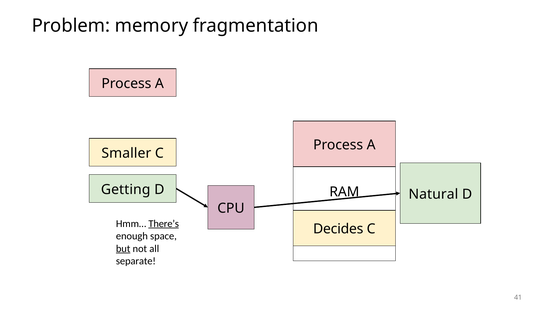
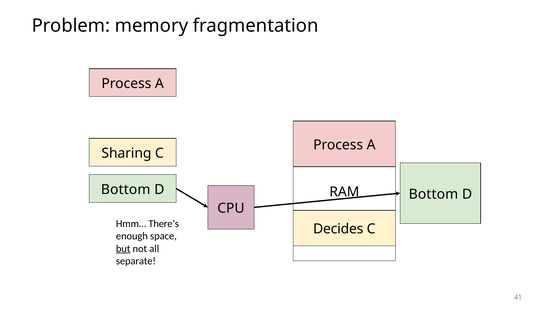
Smaller: Smaller -> Sharing (126, 153)
Getting: Getting -> Bottom (126, 189)
D Natural: Natural -> Bottom (433, 194)
There’s underline: present -> none (164, 223)
